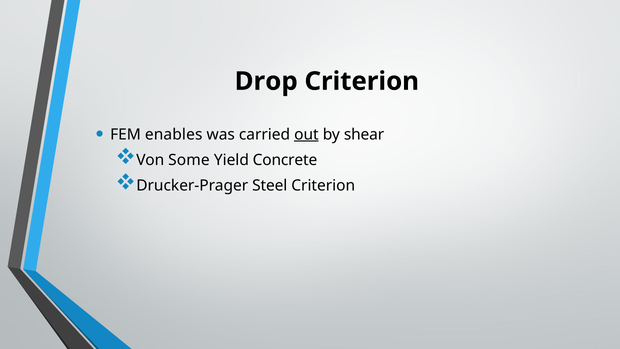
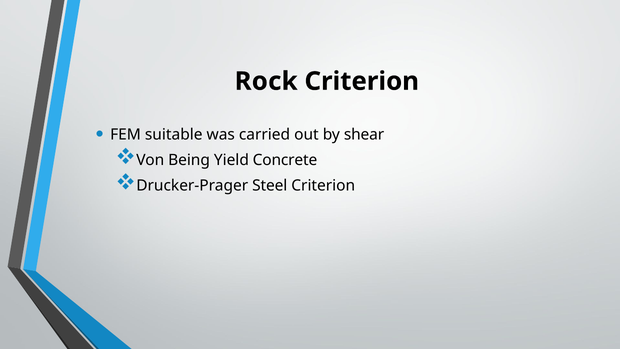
Drop: Drop -> Rock (266, 81)
enables: enables -> suitable (174, 134)
out underline: present -> none (306, 134)
Some: Some -> Being (189, 160)
